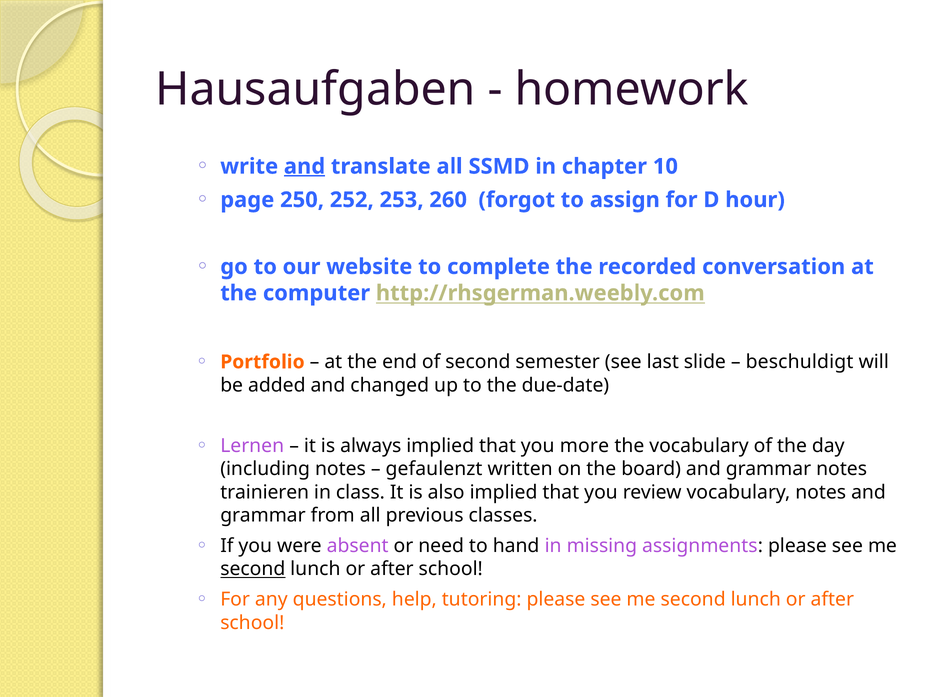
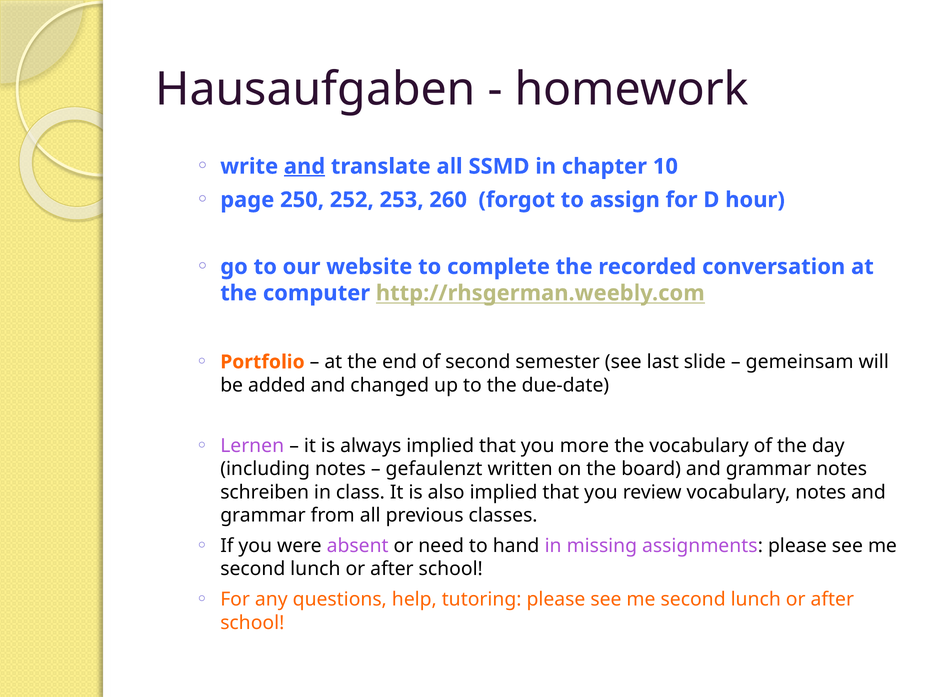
beschuldigt: beschuldigt -> gemeinsam (800, 362)
trainieren: trainieren -> schreiben (265, 493)
second underline: present -> none (253, 570)
